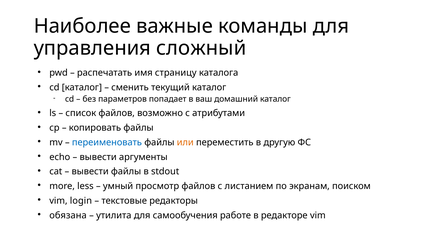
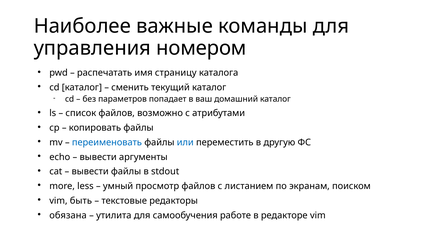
сложный: сложный -> номером (201, 48)
или colour: orange -> blue (185, 142)
login: login -> быть (81, 200)
